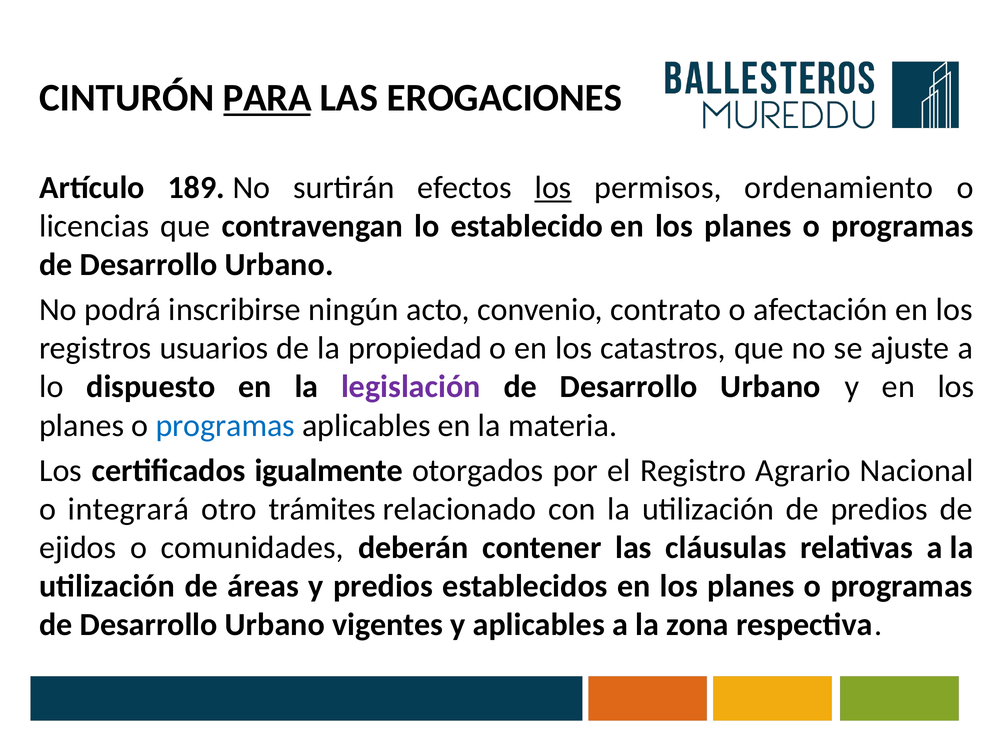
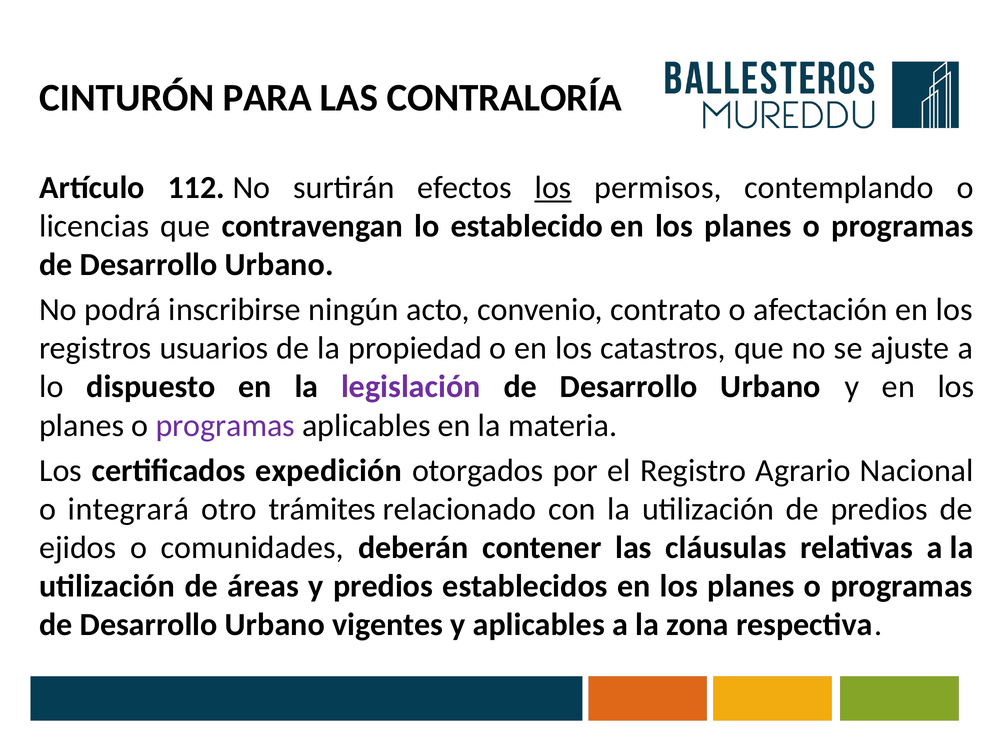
PARA underline: present -> none (267, 98)
EROGACIONES: EROGACIONES -> CONTRALORÍA (504, 98)
189: 189 -> 112 (196, 188)
ordenamiento: ordenamiento -> contemplando (839, 188)
programas colour: blue -> purple (225, 425)
igualmente: igualmente -> expedición (329, 470)
